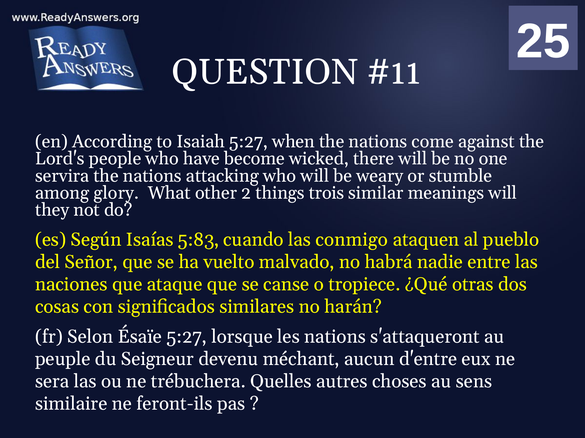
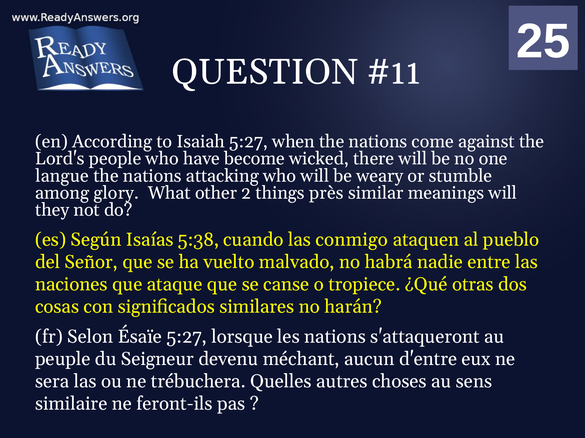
servira: servira -> langue (62, 176)
trois: trois -> près (326, 193)
5:83: 5:83 -> 5:38 (198, 240)
